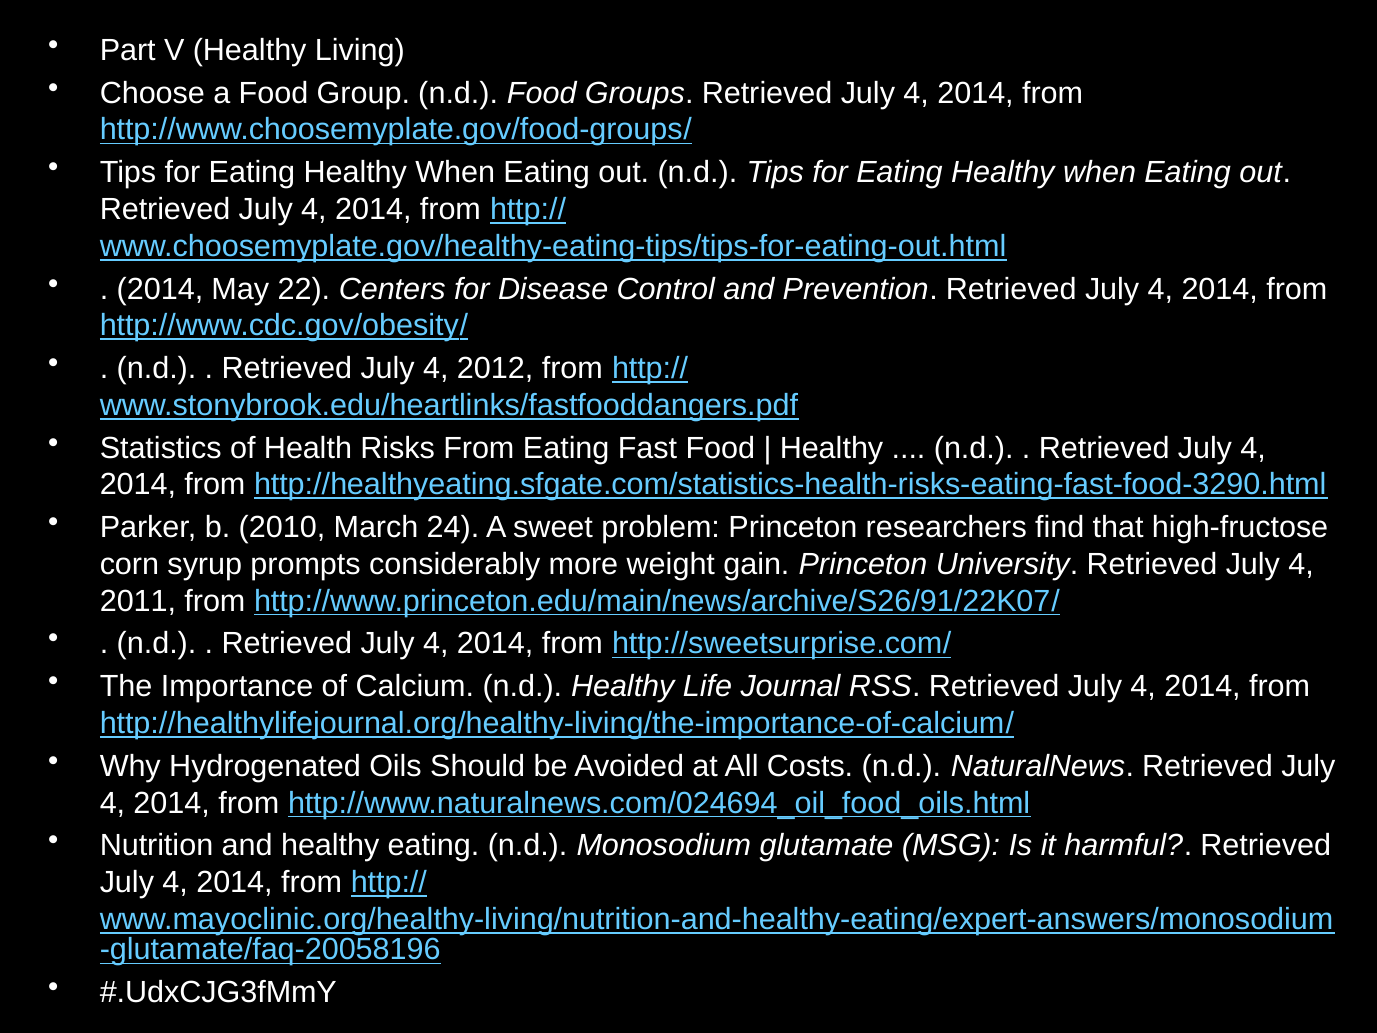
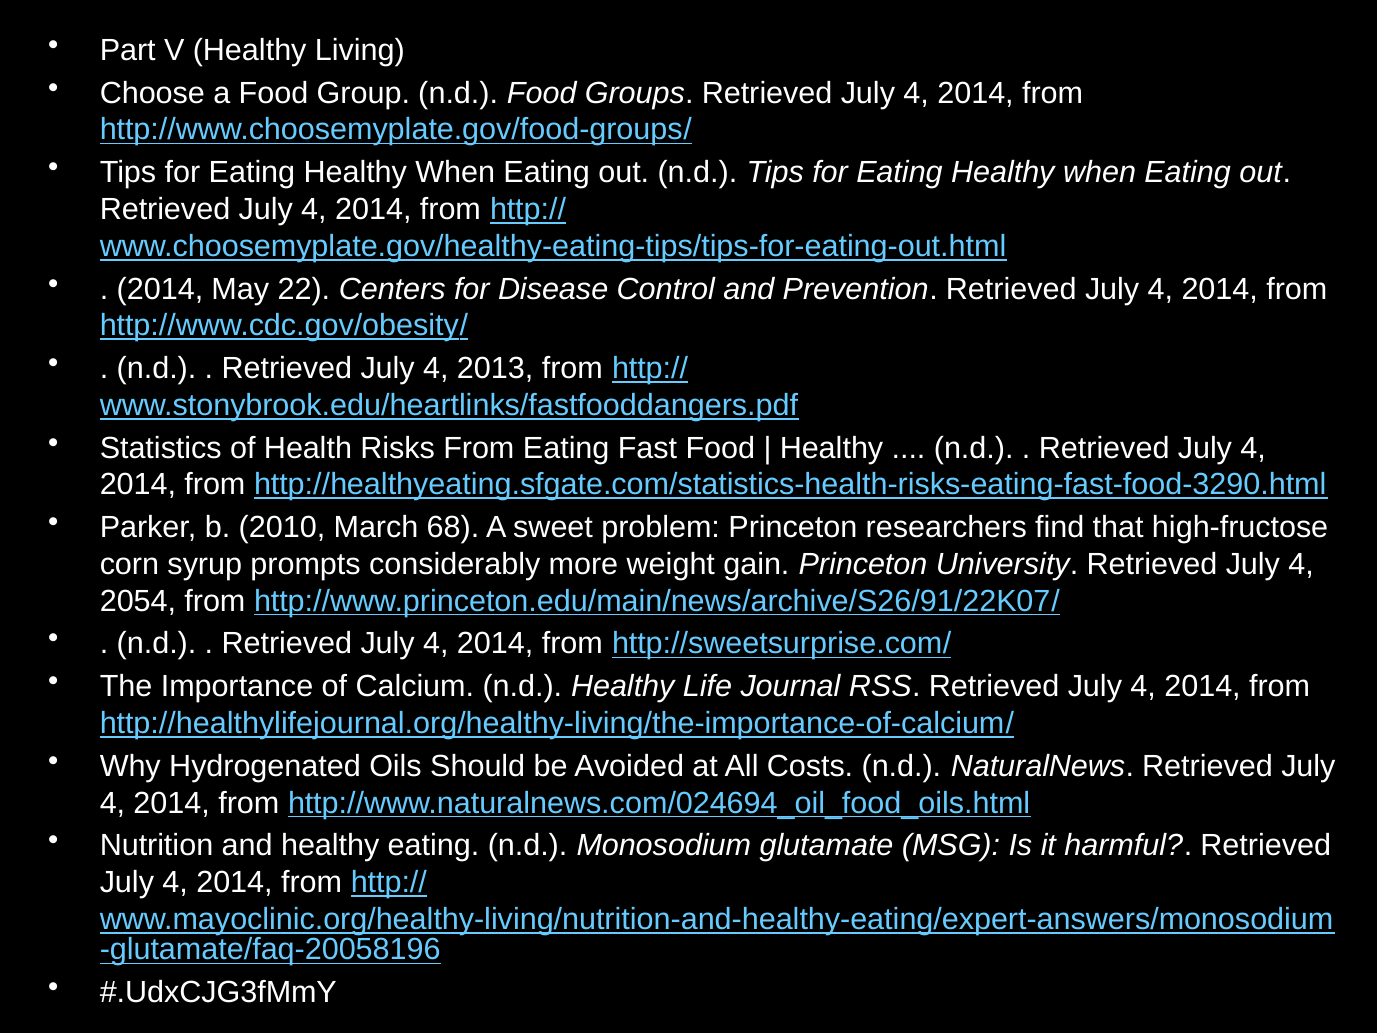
2012: 2012 -> 2013 (495, 368)
24: 24 -> 68 (453, 527)
2011: 2011 -> 2054 (138, 601)
